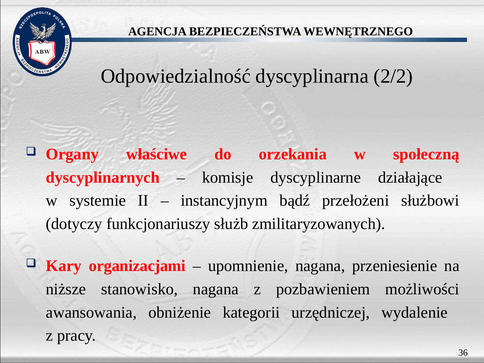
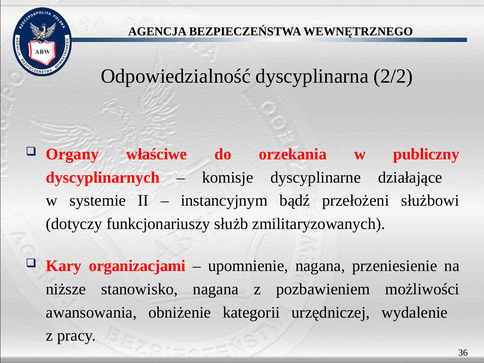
społeczną: społeczną -> publiczny (426, 154)
